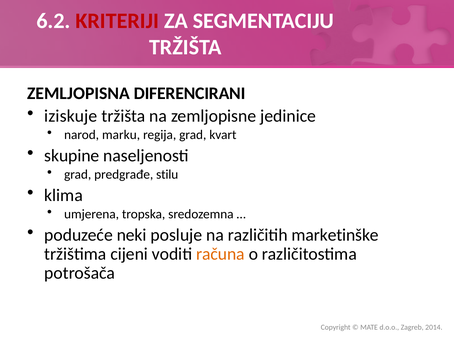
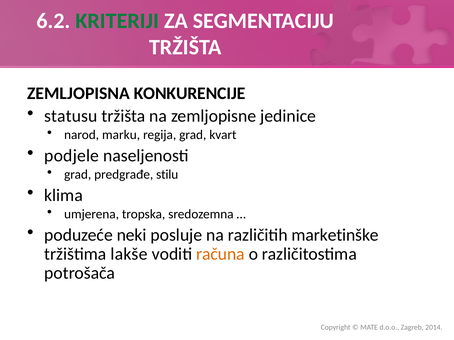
KRITERIJI colour: red -> green (117, 21)
DIFERENCIRANI: DIFERENCIRANI -> KONKURENCIJE (190, 94)
iziskuje: iziskuje -> statusu (71, 116)
skupine: skupine -> podjele (72, 156)
cijeni: cijeni -> lakše (129, 254)
